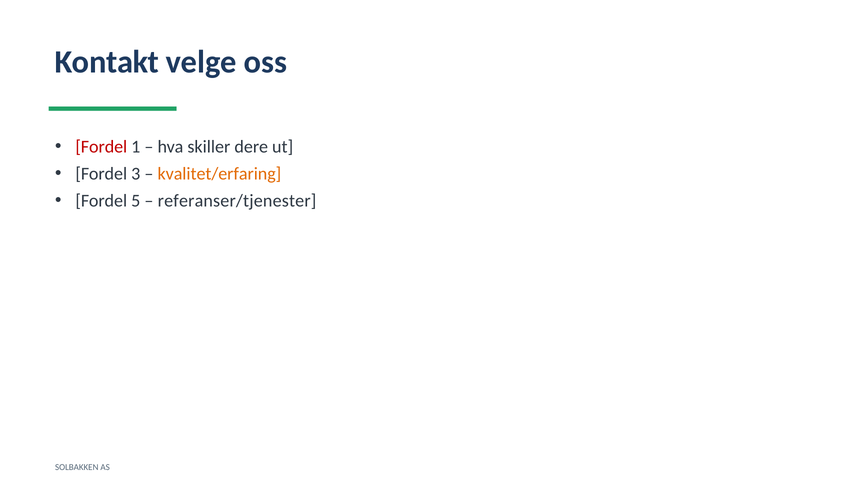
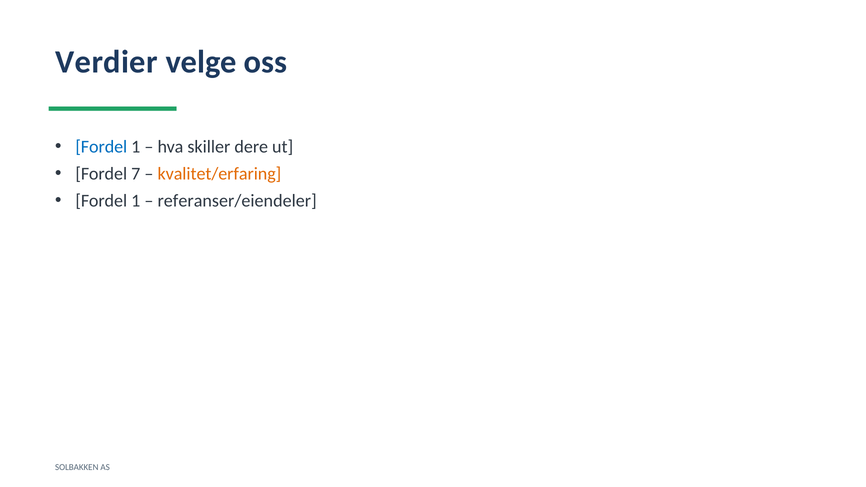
Kontakt: Kontakt -> Verdier (107, 62)
Fordel colour: red -> blue (101, 147)
3: 3 -> 7 (136, 174)
5: 5 -> 1 (136, 201)
referanser/tjenester: referanser/tjenester -> referanser/eiendeler (237, 201)
